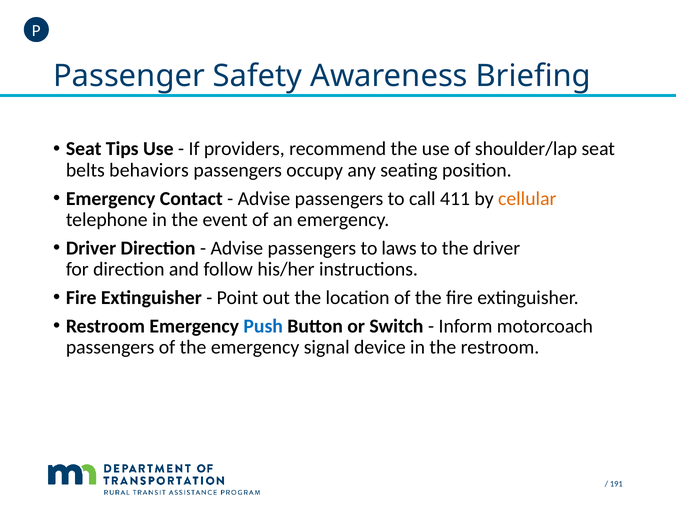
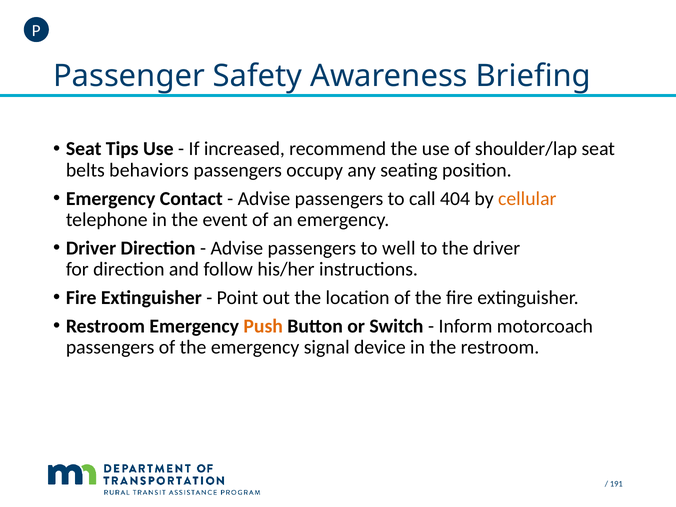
providers: providers -> increased (244, 149)
411: 411 -> 404 (455, 199)
laws: laws -> well (399, 248)
Push colour: blue -> orange (263, 326)
